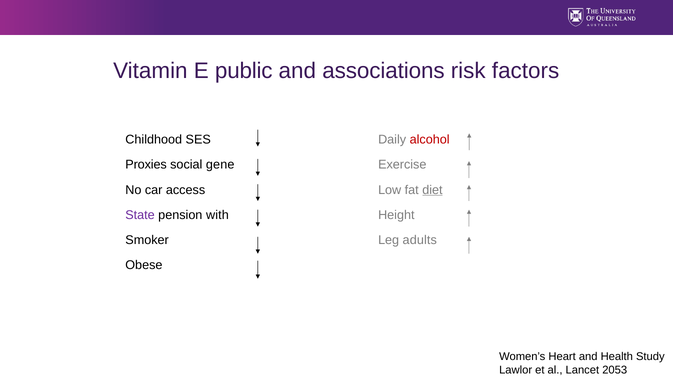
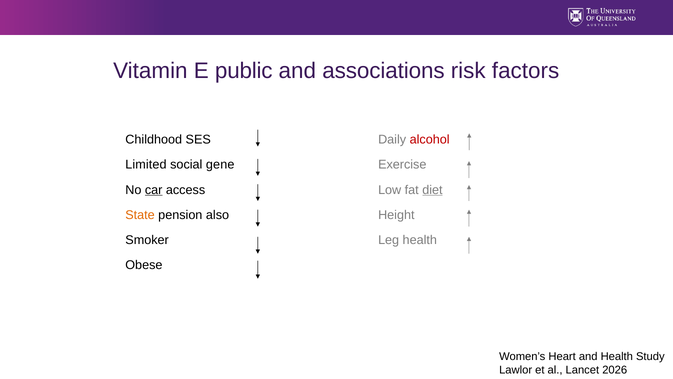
Proxies: Proxies -> Limited (146, 165)
car underline: none -> present (154, 190)
State colour: purple -> orange (140, 215)
with: with -> also (218, 215)
Leg adults: adults -> health (420, 240)
2053: 2053 -> 2026 (615, 370)
